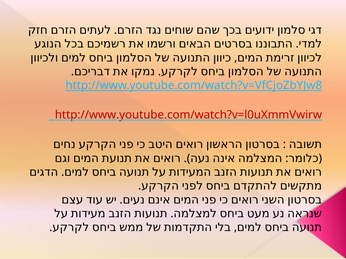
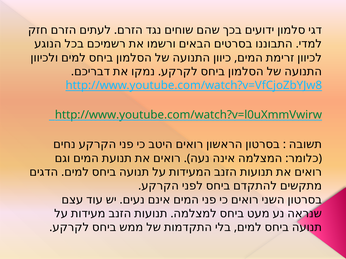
http://www.youtube.com/watch?v=l0uXmmVwirw colour: red -> green (188, 115)
